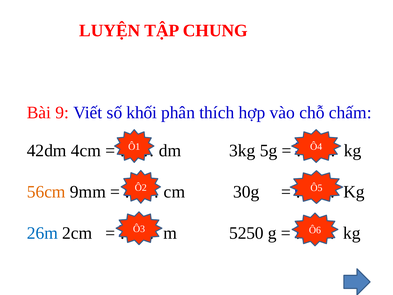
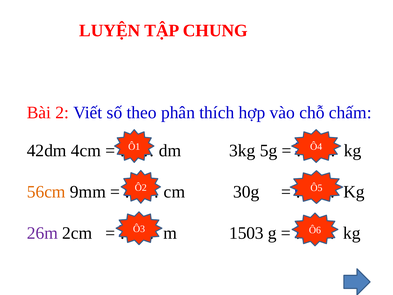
9: 9 -> 2 (62, 112)
khối: khối -> theo (142, 112)
26m colour: blue -> purple (42, 233)
5250: 5250 -> 1503 (246, 233)
